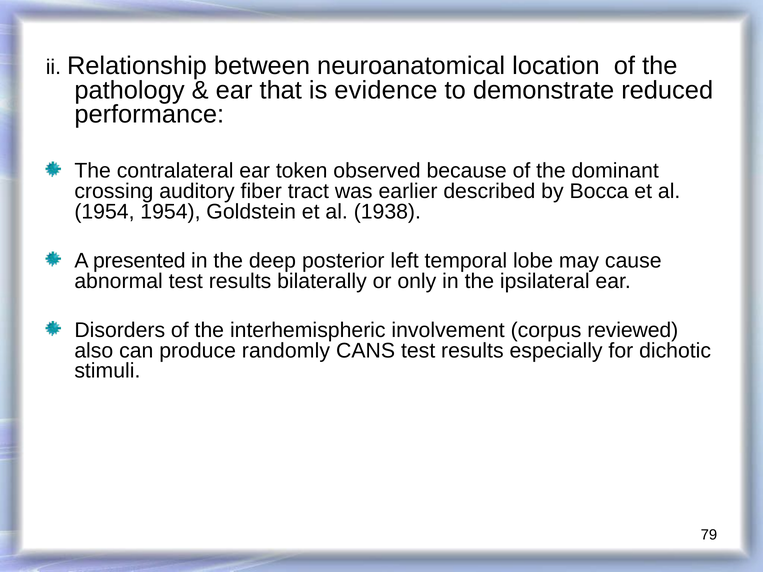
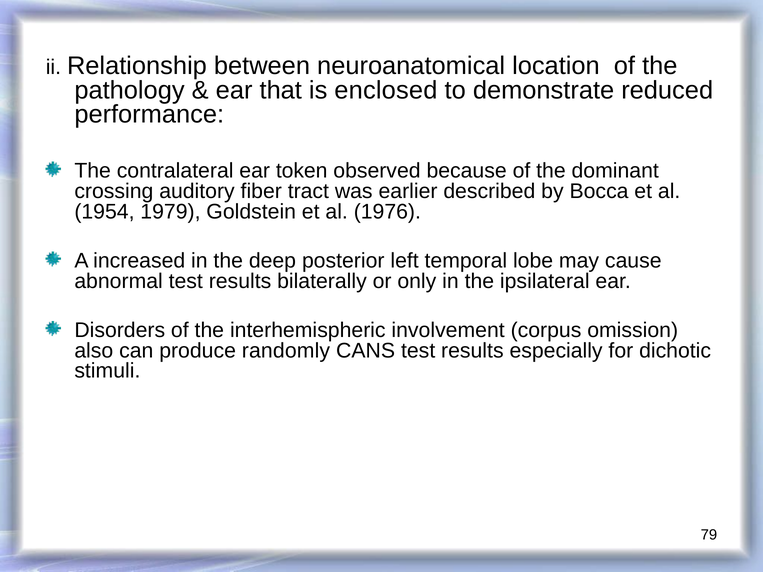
evidence: evidence -> enclosed (386, 90)
1954 1954: 1954 -> 1979 (170, 212)
1938: 1938 -> 1976 (387, 212)
presented: presented -> increased (139, 261)
reviewed: reviewed -> omission (633, 330)
